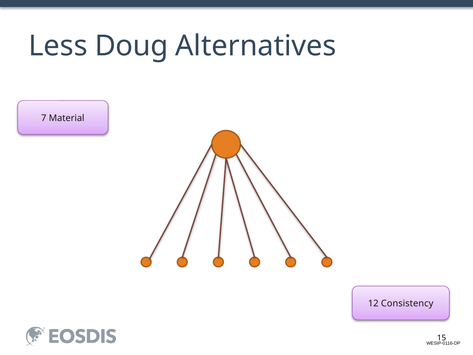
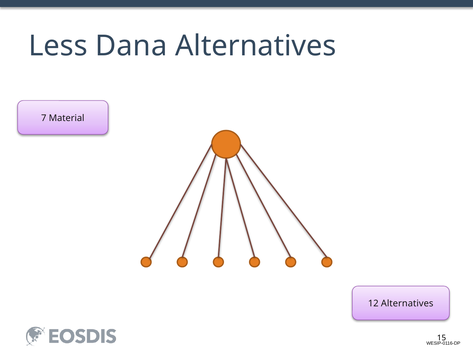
Doug: Doug -> Dana (131, 46)
12 Consistency: Consistency -> Alternatives (407, 303)
